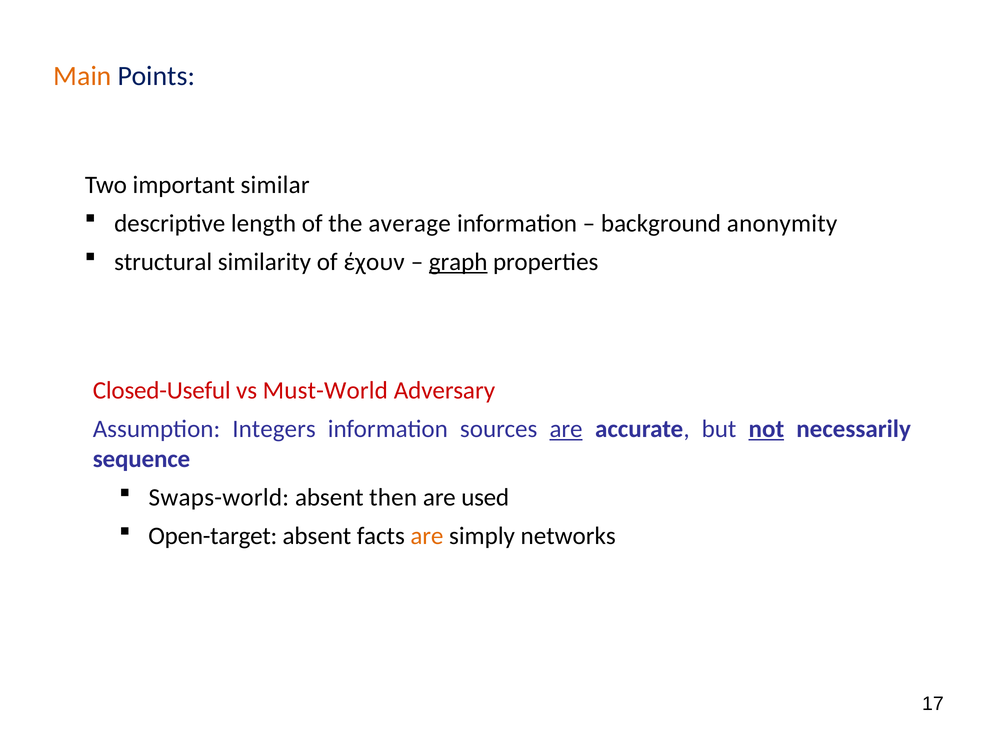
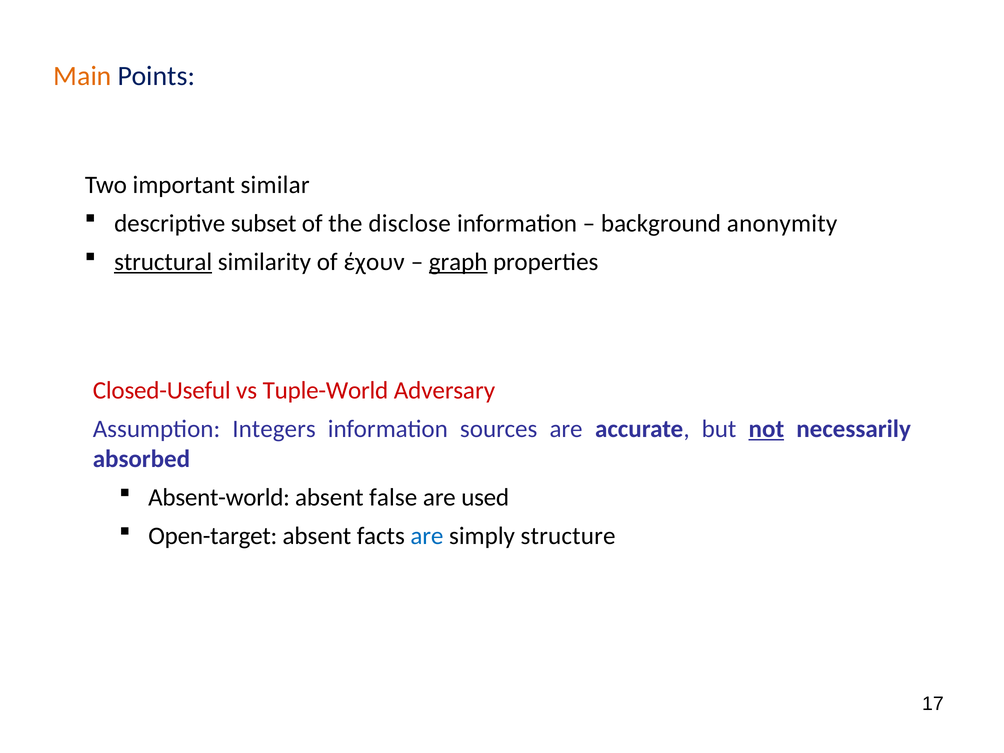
length: length -> subset (264, 223)
average: average -> disclose (410, 223)
structural underline: none -> present (163, 262)
Must-World: Must-World -> Tuple-World (325, 390)
are underline: present -> none (566, 429)
sequence: sequence -> absorbed (141, 459)
Swaps-world: Swaps-world -> Absent-world (219, 497)
then: then -> false (393, 497)
are colour: orange -> blue (427, 536)
networks: networks -> structure (568, 536)
